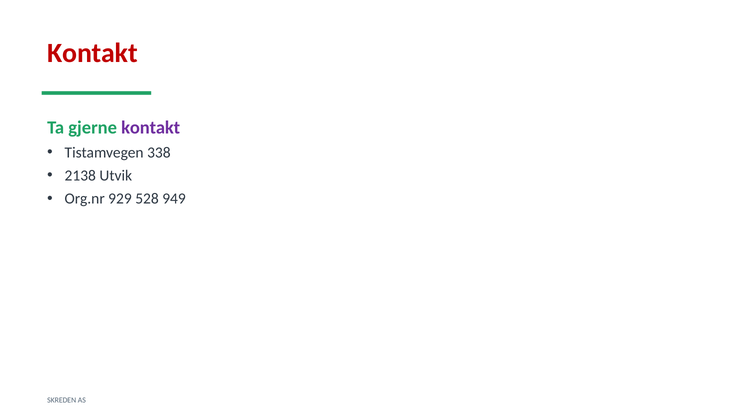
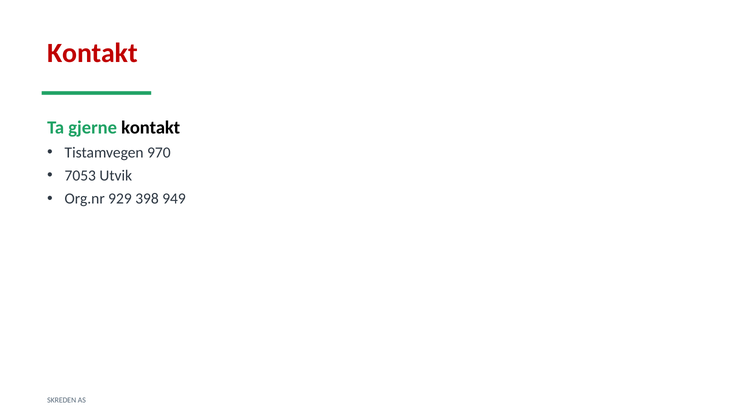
kontakt colour: purple -> black (151, 128)
338: 338 -> 970 (159, 153)
2138: 2138 -> 7053 (80, 176)
528: 528 -> 398 (147, 199)
